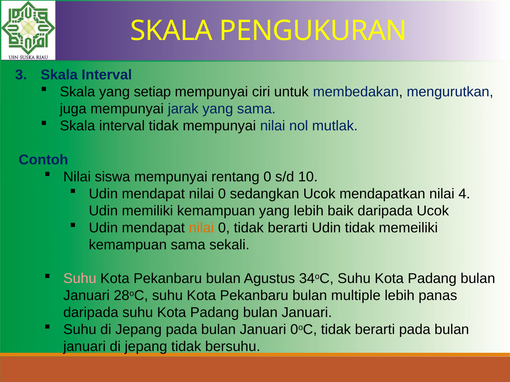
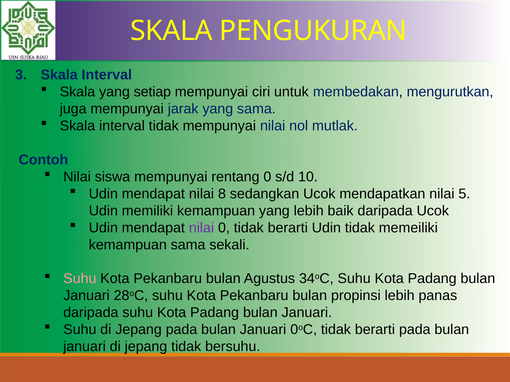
0: 0 -> 8 (222, 194)
4: 4 -> 5 (464, 194)
nilai colour: orange -> purple (201, 228)
multiple: multiple -> propinsi (356, 296)
